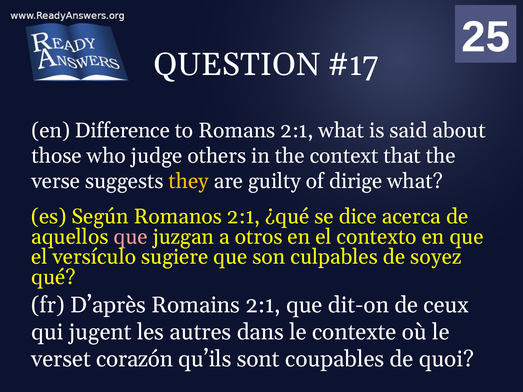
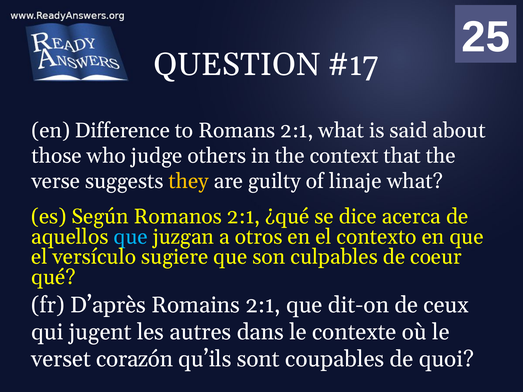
dirige: dirige -> linaje (356, 181)
que colour: pink -> light blue (131, 237)
soyez: soyez -> coeur (436, 257)
